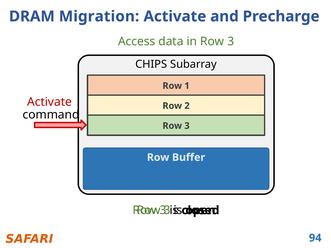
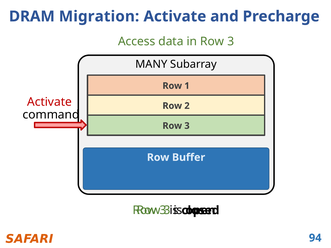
CHIPS: CHIPS -> MANY (151, 64)
